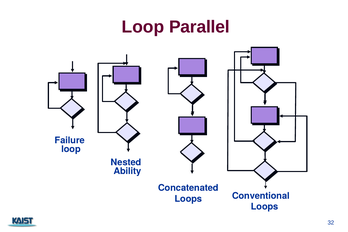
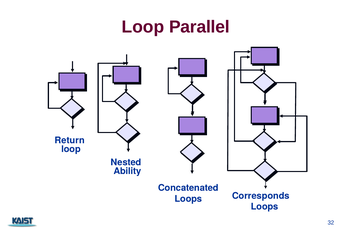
Failure: Failure -> Return (70, 140)
Conventional: Conventional -> Corresponds (261, 196)
